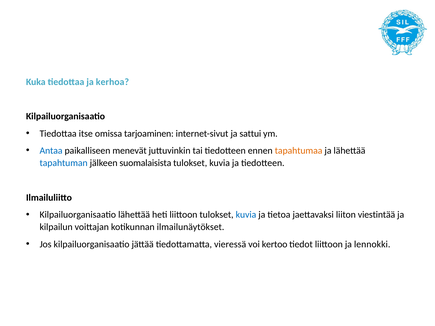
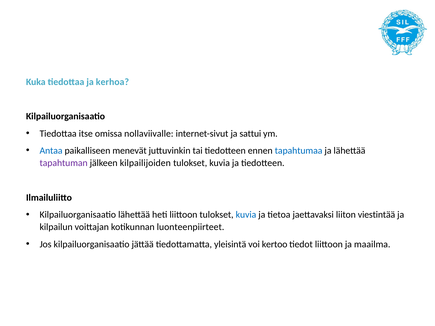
tarjoaminen: tarjoaminen -> nollaviivalle (149, 134)
tapahtumaa colour: orange -> blue (299, 151)
tapahtuman colour: blue -> purple (64, 163)
suomalaisista: suomalaisista -> kilpailijoiden (145, 163)
ilmailunäytökset: ilmailunäytökset -> luonteenpiirteet (191, 227)
vieressä: vieressä -> yleisintä (230, 245)
lennokki: lennokki -> maailma (372, 245)
